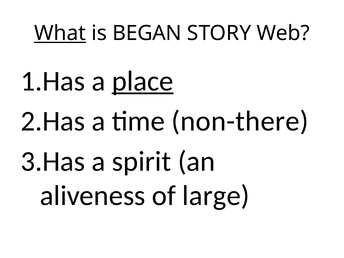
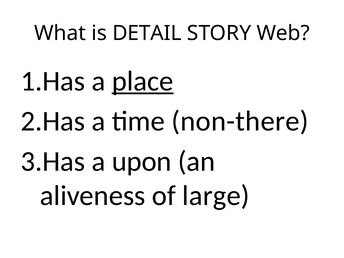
What underline: present -> none (60, 33)
BEGAN: BEGAN -> DETAIL (147, 33)
spirit: spirit -> upon (142, 161)
